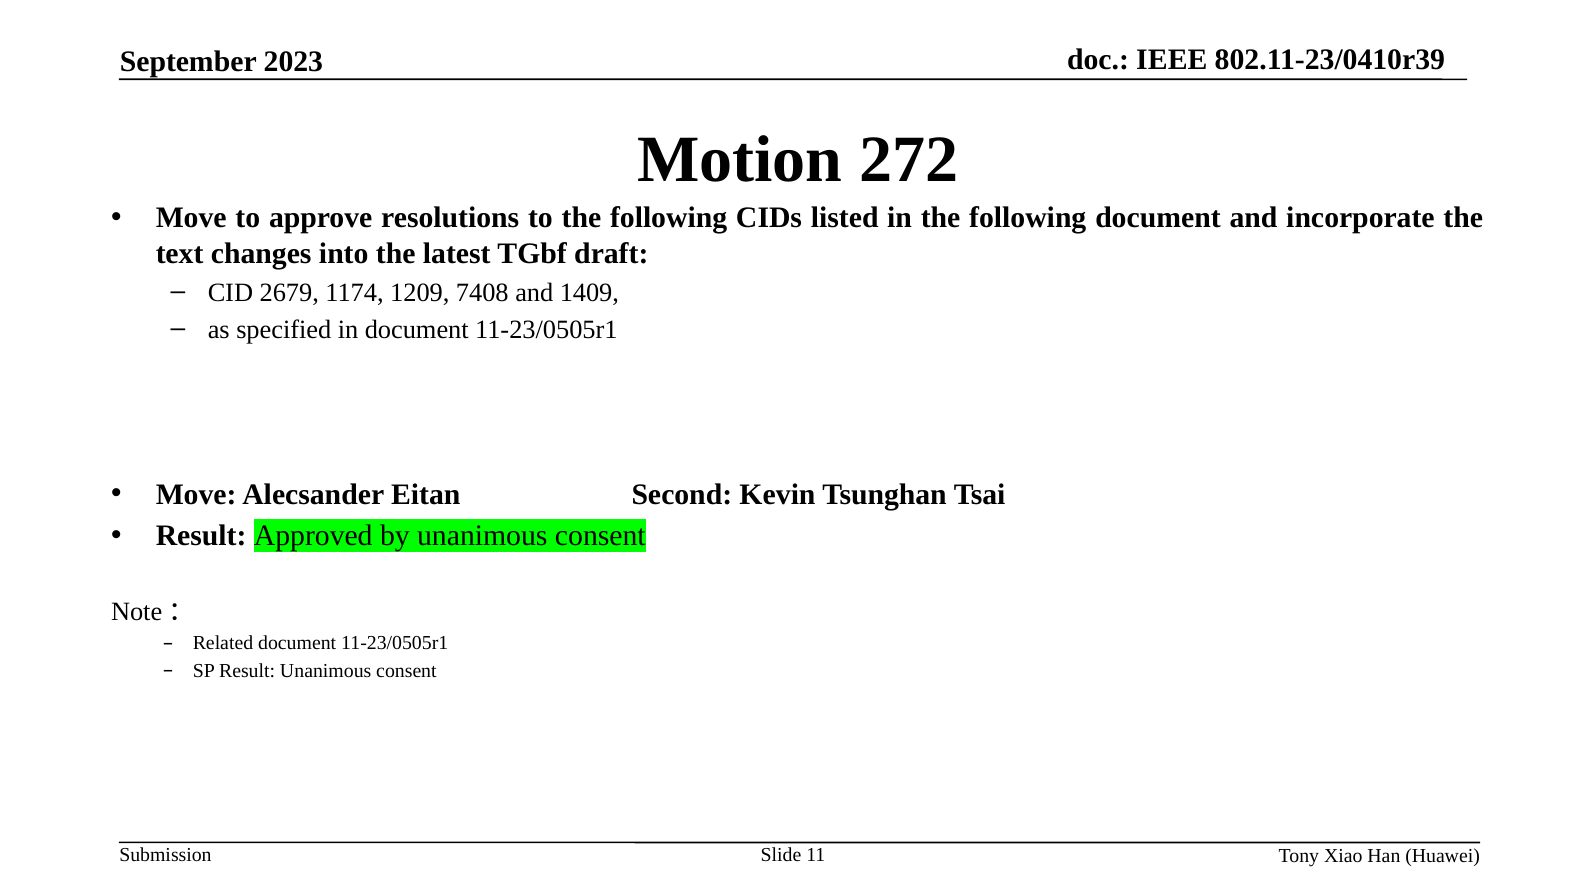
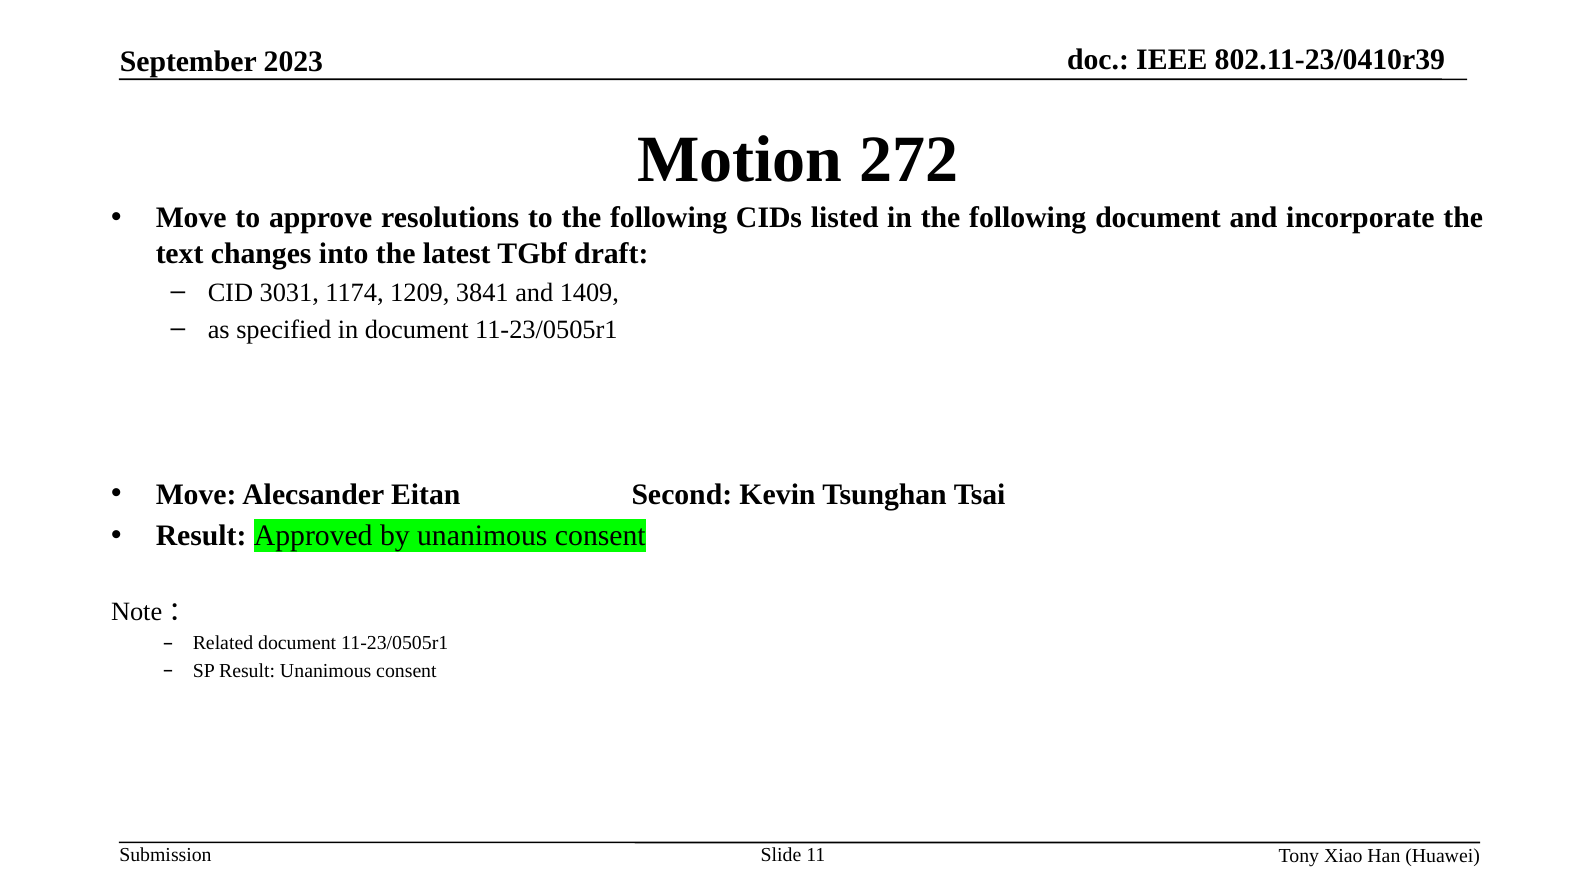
2679: 2679 -> 3031 (289, 293)
7408: 7408 -> 3841 (482, 293)
